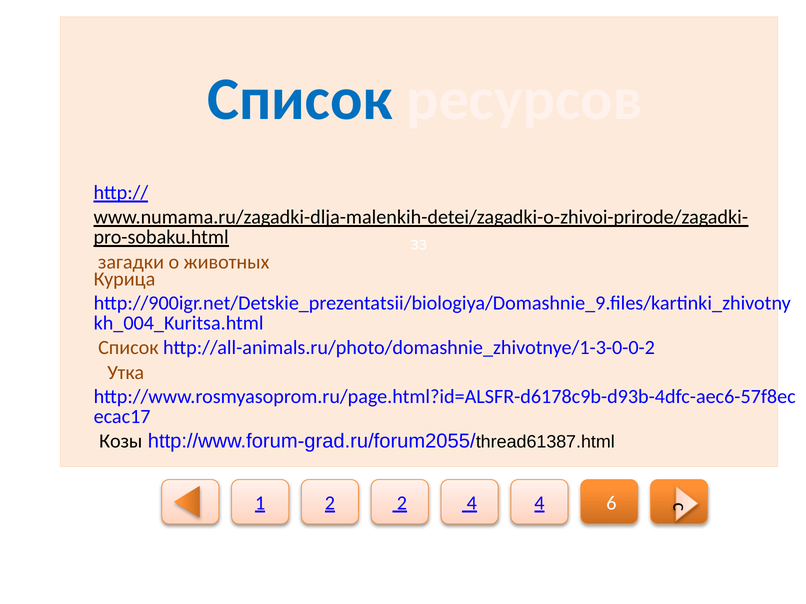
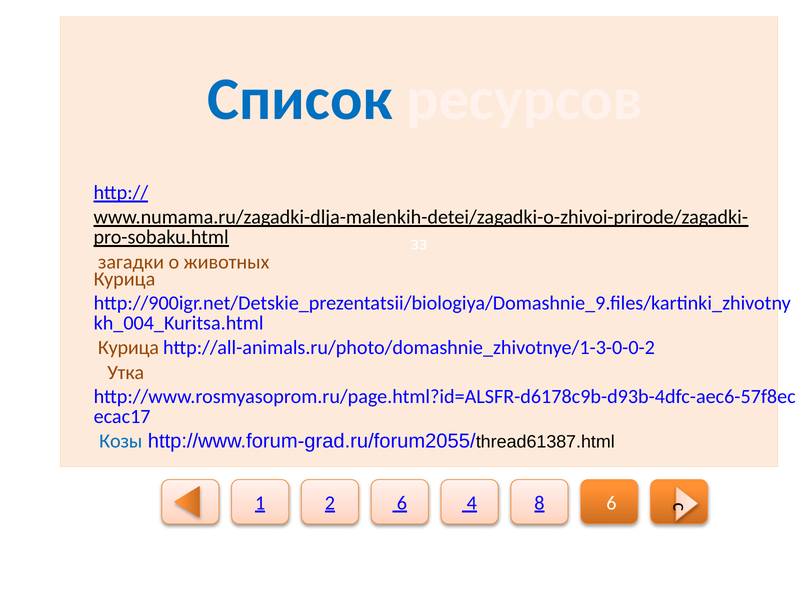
Список: Список -> Курица (128, 348)
Козы colour: black -> blue (121, 442)
1 2: 2 -> 6 (402, 503)
4 4: 4 -> 8 (539, 503)
